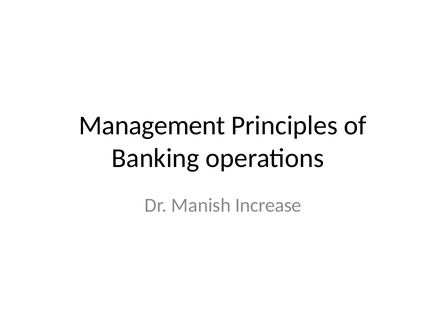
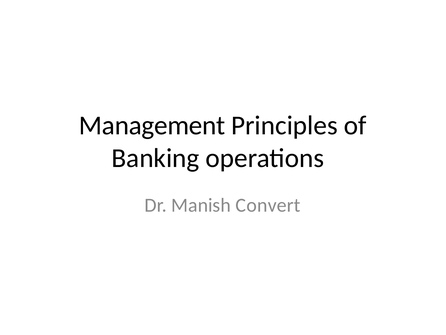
Increase: Increase -> Convert (268, 205)
